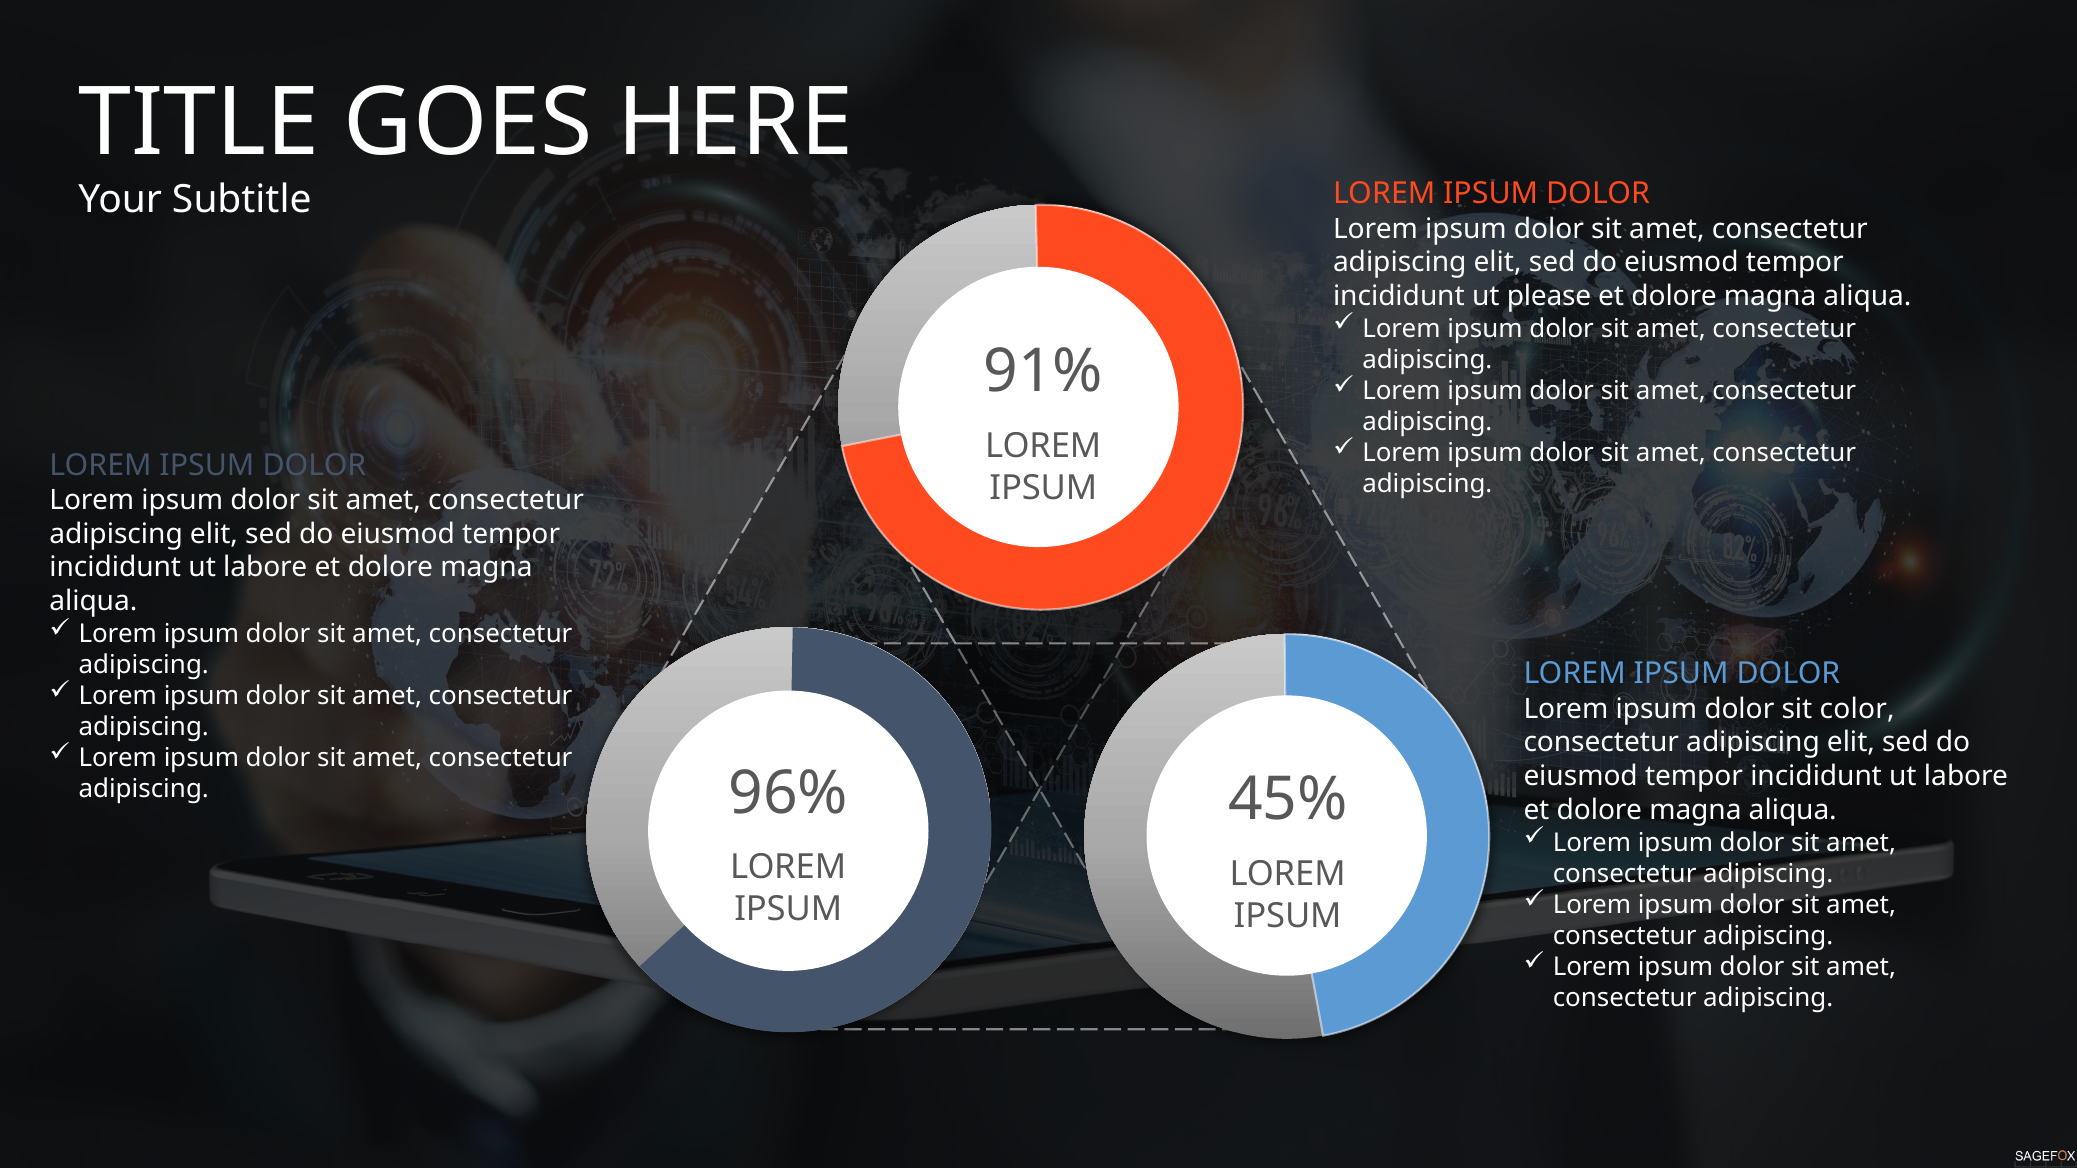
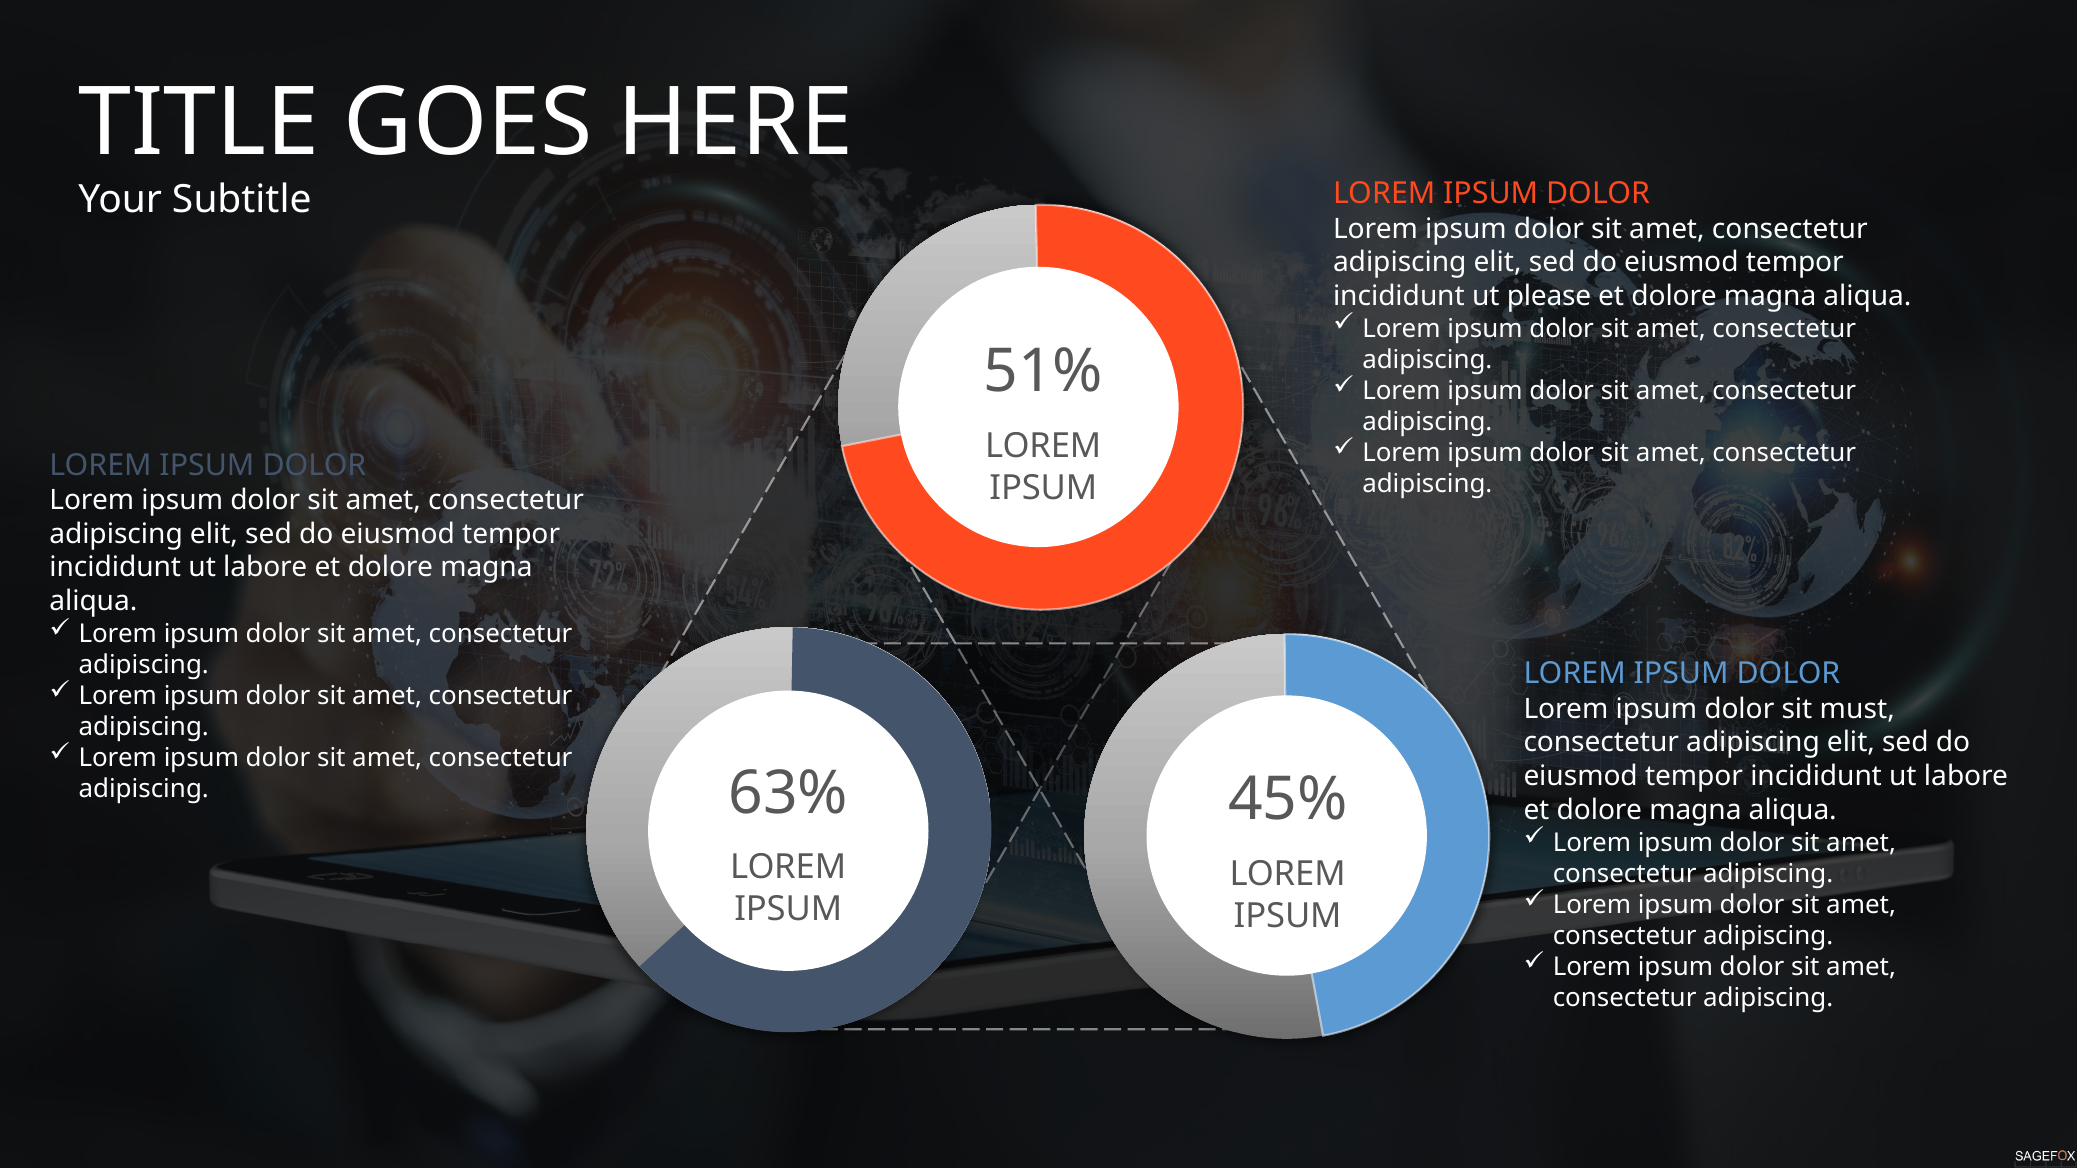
91%: 91% -> 51% (1043, 372)
color: color -> must (1857, 709)
96%: 96% -> 63% (788, 793)
